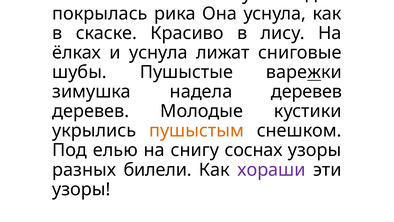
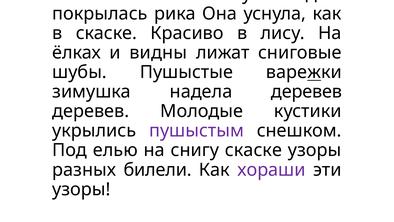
и уснула: уснула -> видны (158, 53)
пушыстым colour: orange -> purple (196, 131)
снигу соснах: соснах -> скаске (253, 150)
